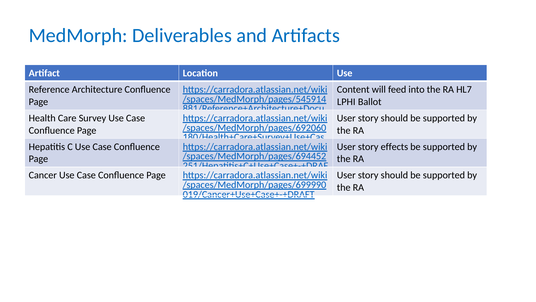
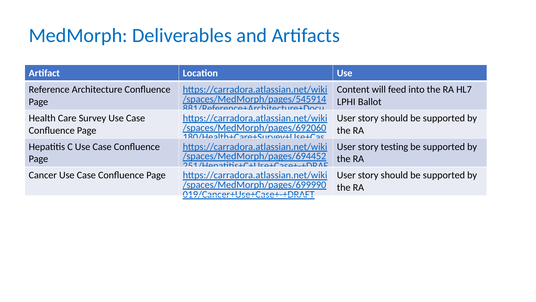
effects: effects -> testing (394, 146)
